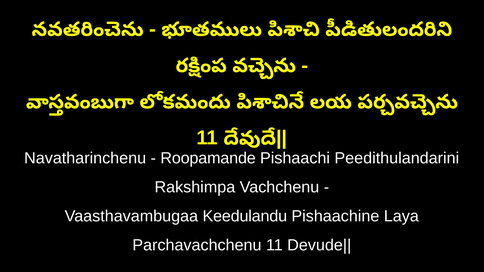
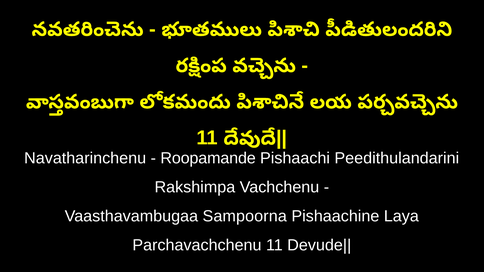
Keedulandu: Keedulandu -> Sampoorna (245, 216)
